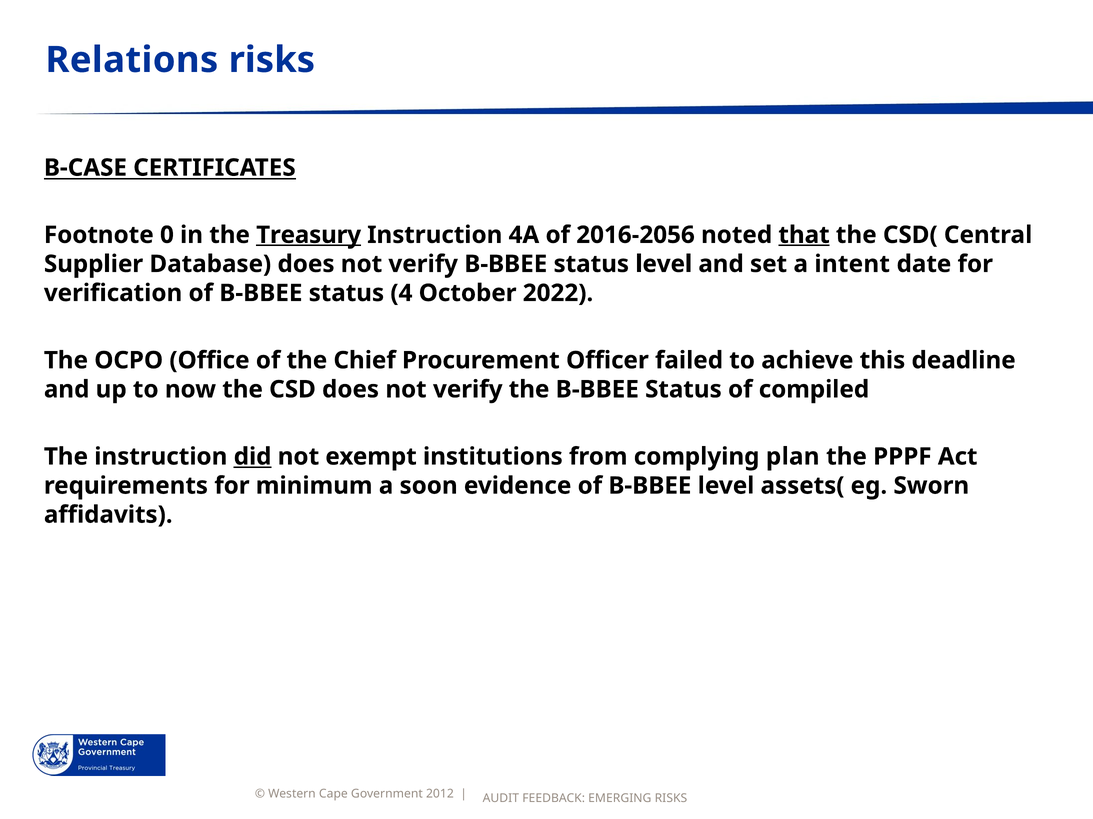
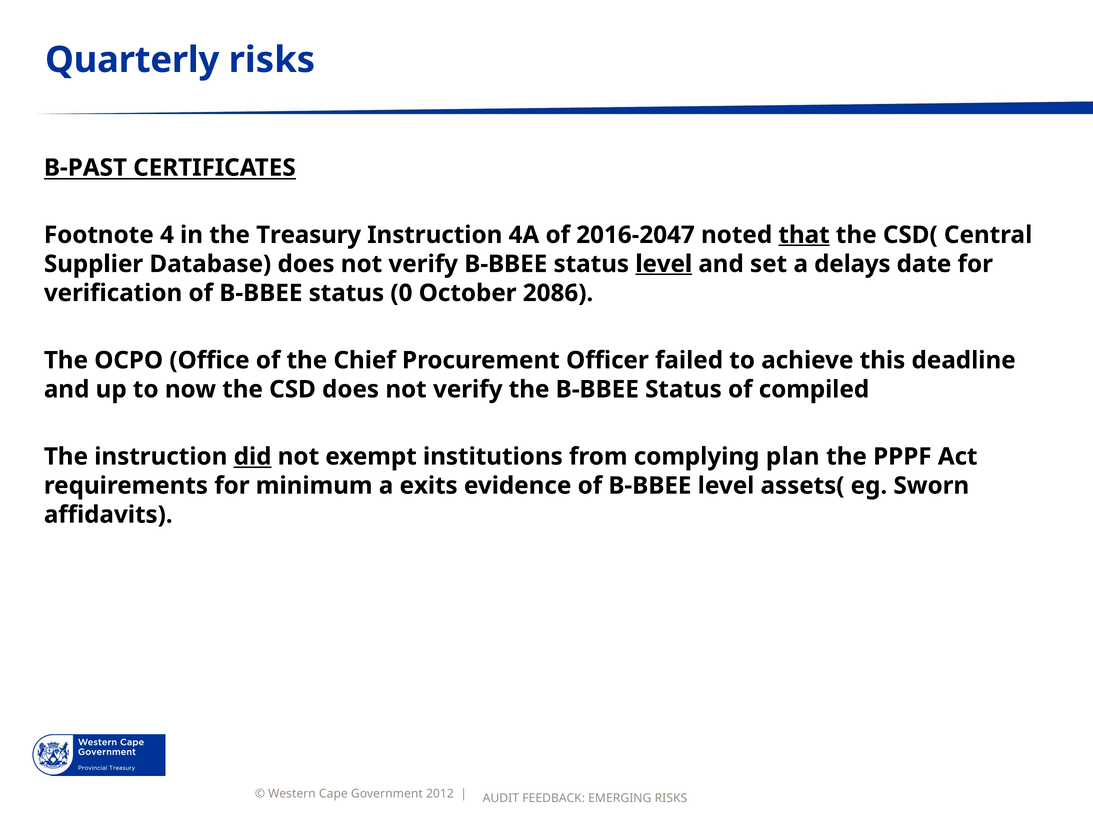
Relations: Relations -> Quarterly (132, 60)
B-CASE: B-CASE -> B-PAST (85, 168)
0: 0 -> 4 (167, 235)
Treasury underline: present -> none (309, 235)
2016-2056: 2016-2056 -> 2016-2047 (636, 235)
level underline: none -> present (664, 264)
intent: intent -> delays (852, 264)
4: 4 -> 0 (401, 293)
2022: 2022 -> 2086 (558, 293)
soon: soon -> exits (429, 486)
